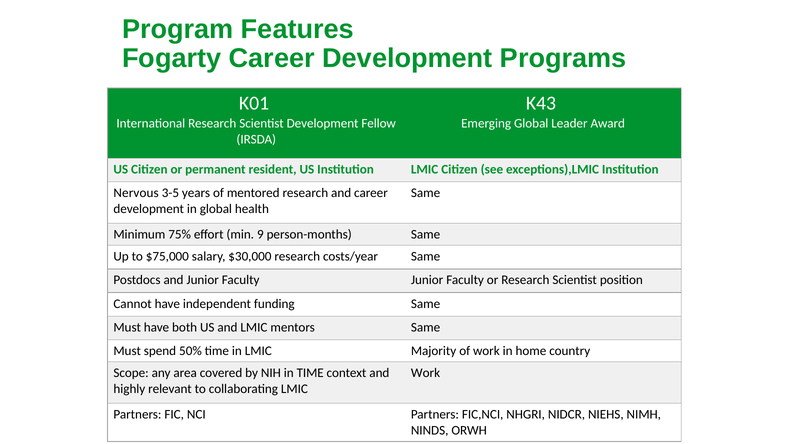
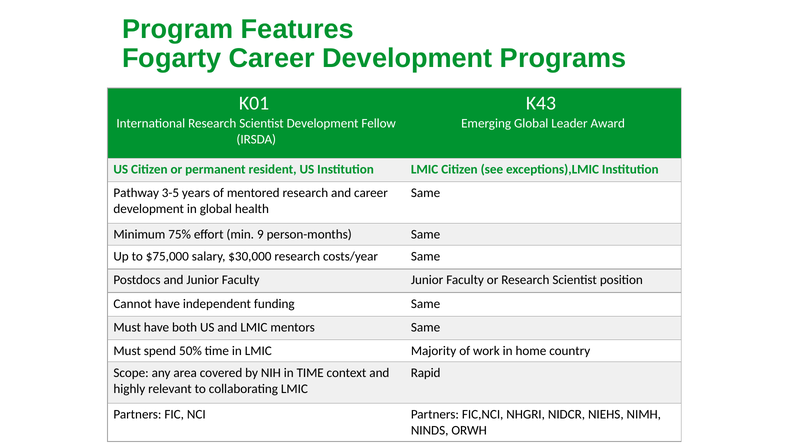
Nervous: Nervous -> Pathway (136, 193)
Work: Work -> Rapid (426, 373)
